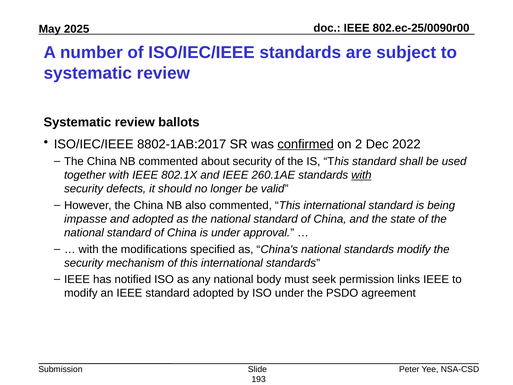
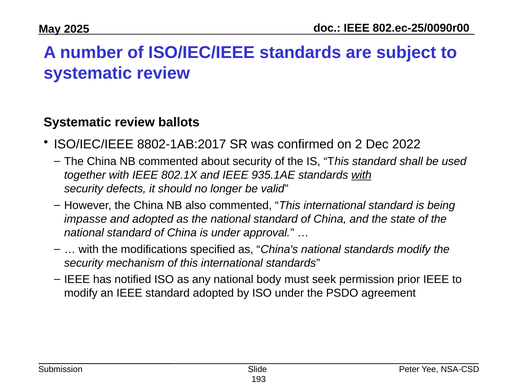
confirmed underline: present -> none (306, 144)
260.1AE: 260.1AE -> 935.1AE (273, 175)
links: links -> prior (409, 279)
